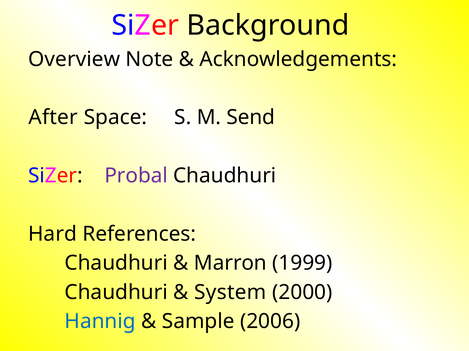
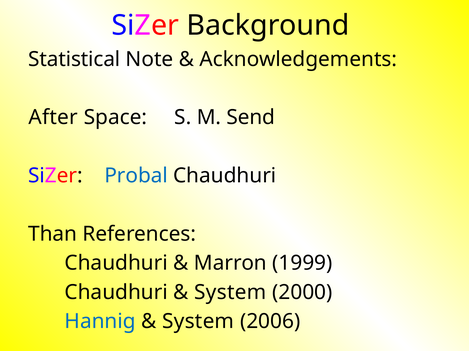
Overview: Overview -> Statistical (74, 59)
Probal colour: purple -> blue (136, 176)
Hard: Hard -> Than (53, 234)
Sample: Sample -> System (198, 322)
